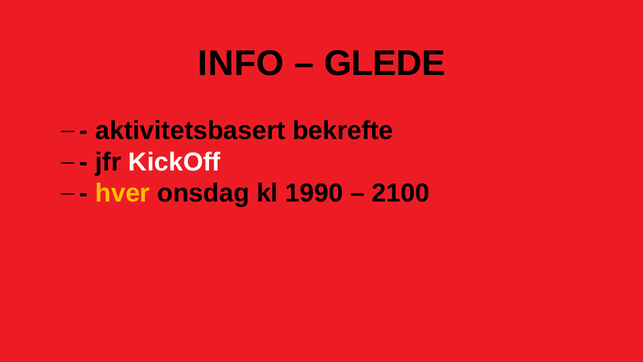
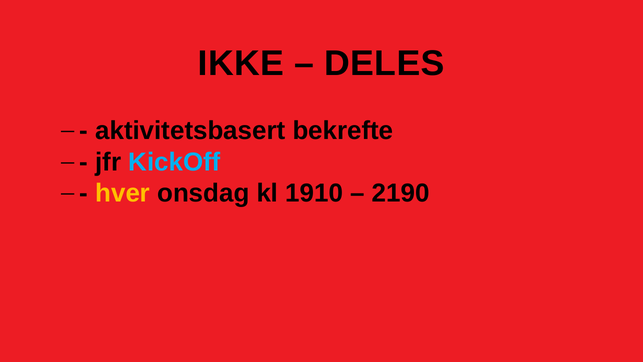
INFO: INFO -> IKKE (241, 63)
GLEDE: GLEDE -> DELES (384, 63)
KickOff colour: white -> light blue (174, 162)
1990: 1990 -> 1910 (314, 193)
2100: 2100 -> 2190 (401, 193)
